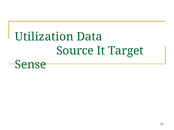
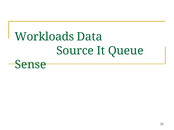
Utilization: Utilization -> Workloads (44, 37)
Target: Target -> Queue (126, 51)
